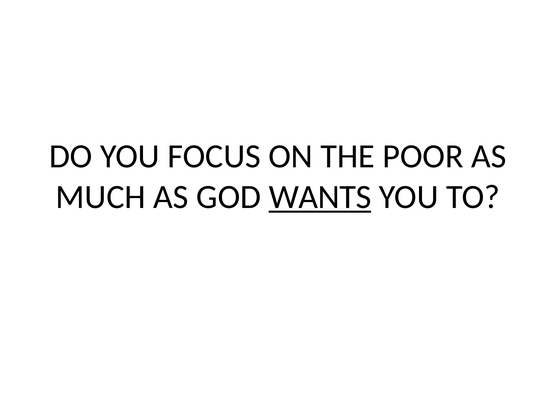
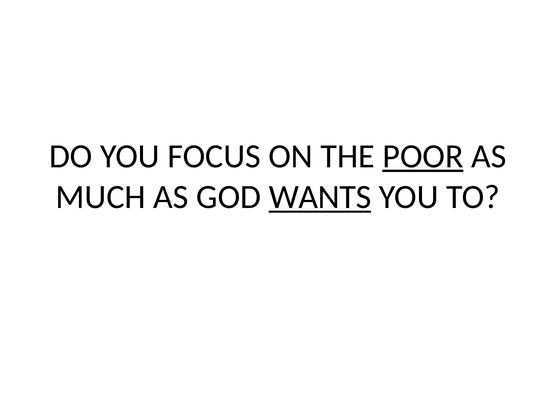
POOR underline: none -> present (423, 156)
